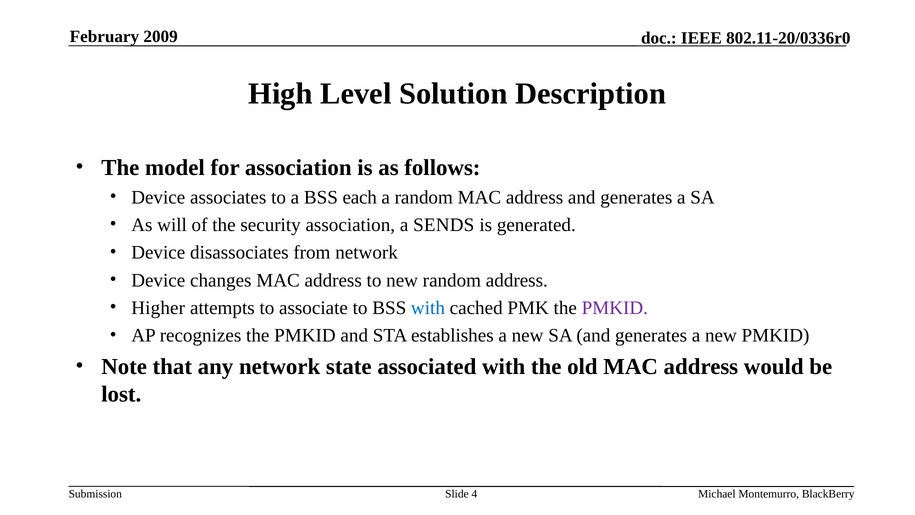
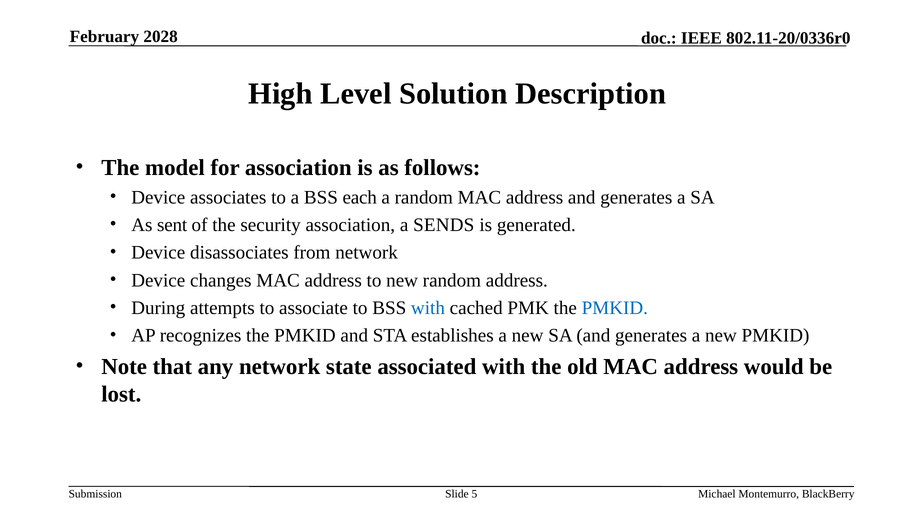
2009: 2009 -> 2028 (161, 36)
will: will -> sent (172, 225)
Higher: Higher -> During (158, 308)
PMKID colour: purple -> blue (615, 308)
4: 4 -> 5 (474, 494)
